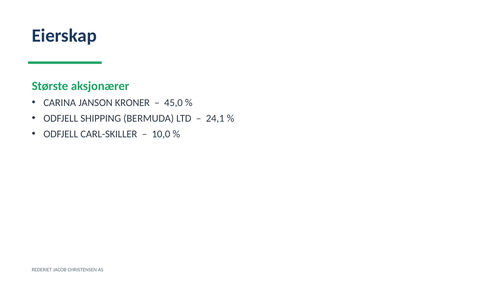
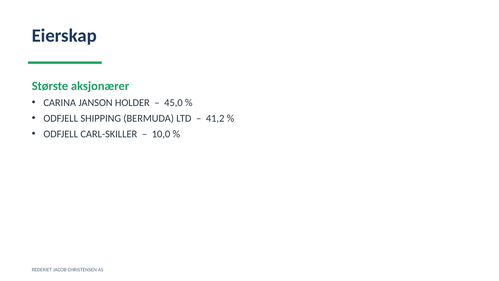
KRONER: KRONER -> HOLDER (132, 103)
24,1: 24,1 -> 41,2 (215, 118)
